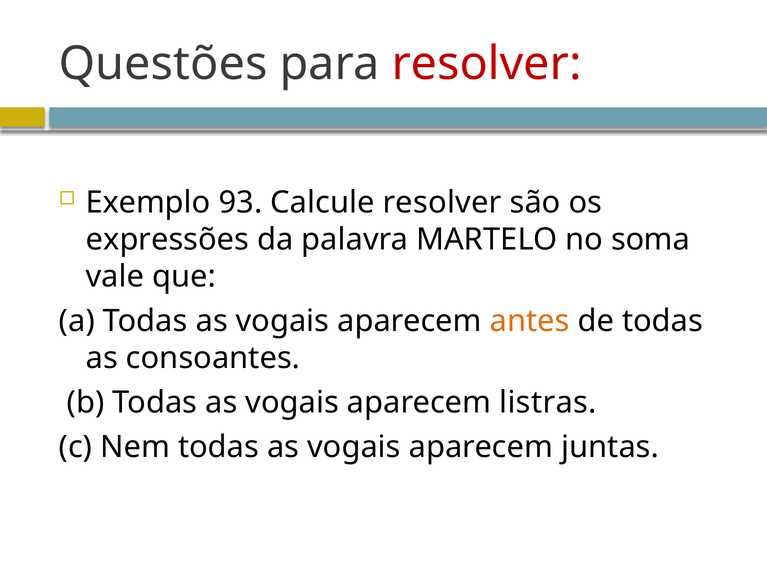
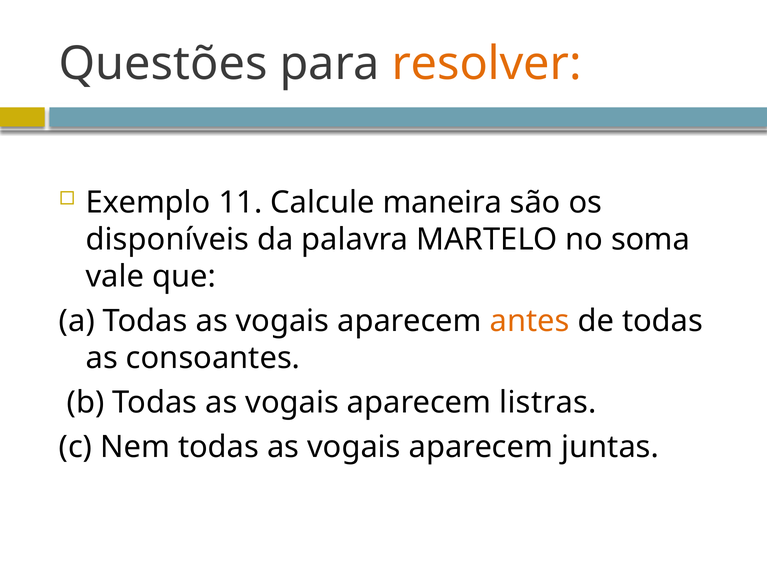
resolver colour: red -> orange (487, 64)
93: 93 -> 11 (241, 202)
Calcule resolver: resolver -> maneira (442, 202)
expressões: expressões -> disponíveis (167, 240)
